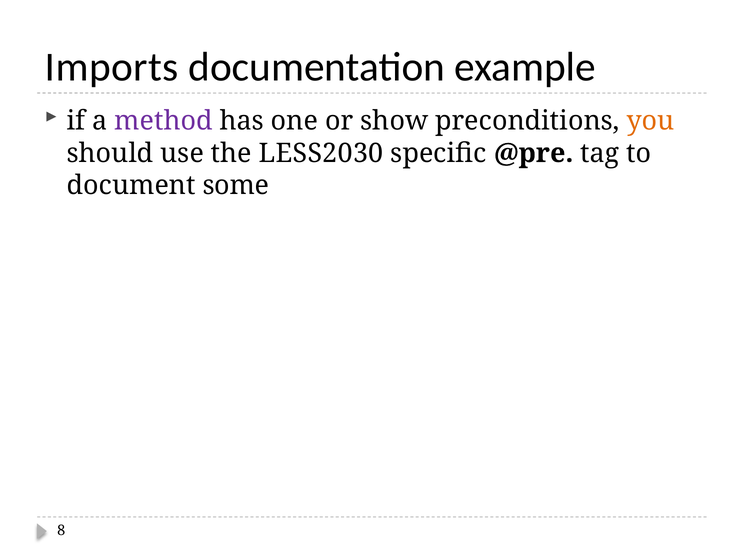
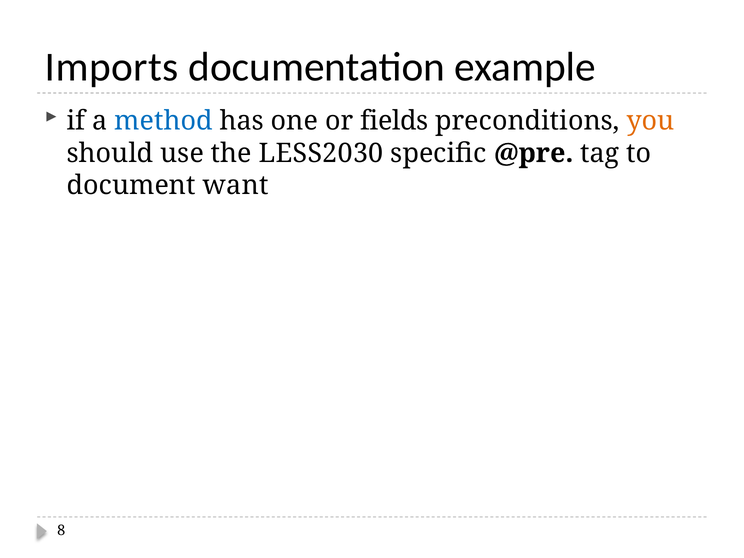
method colour: purple -> blue (164, 121)
show: show -> fields (394, 121)
some: some -> want (236, 185)
